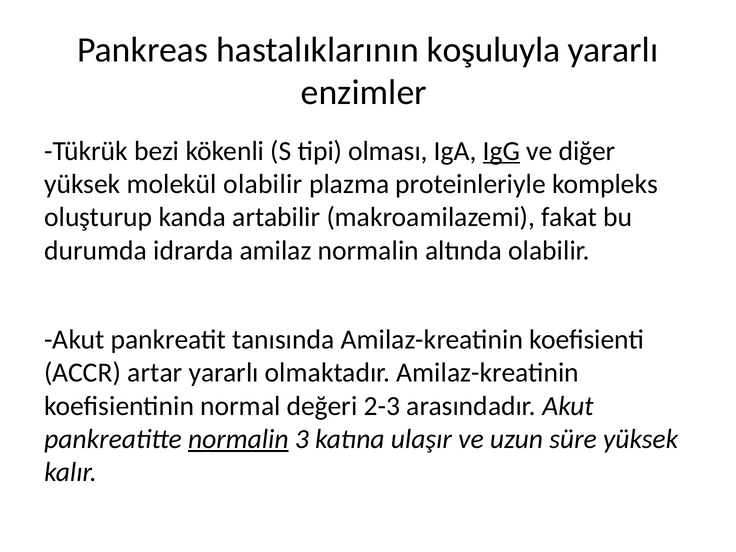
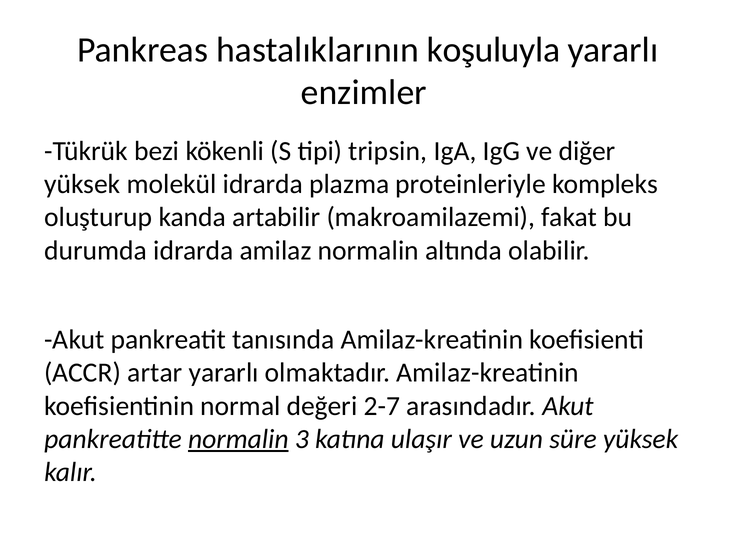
olması: olması -> tripsin (388, 151)
IgG underline: present -> none (501, 151)
molekül olabilir: olabilir -> idrarda (263, 184)
2-3: 2-3 -> 2-7 (382, 406)
